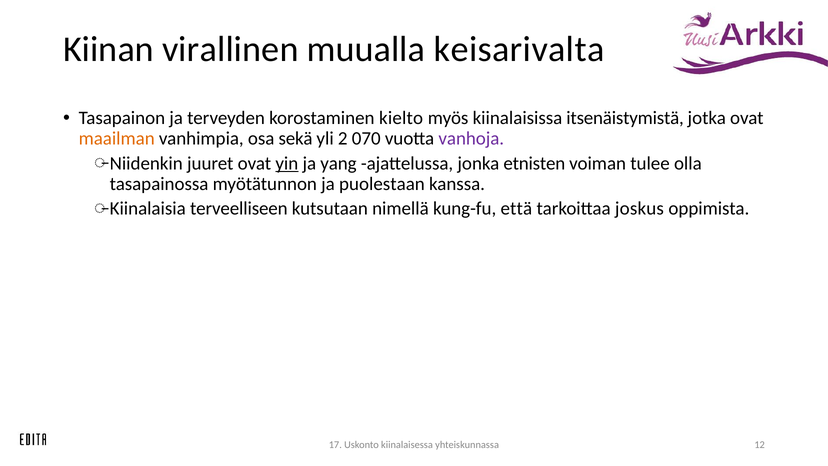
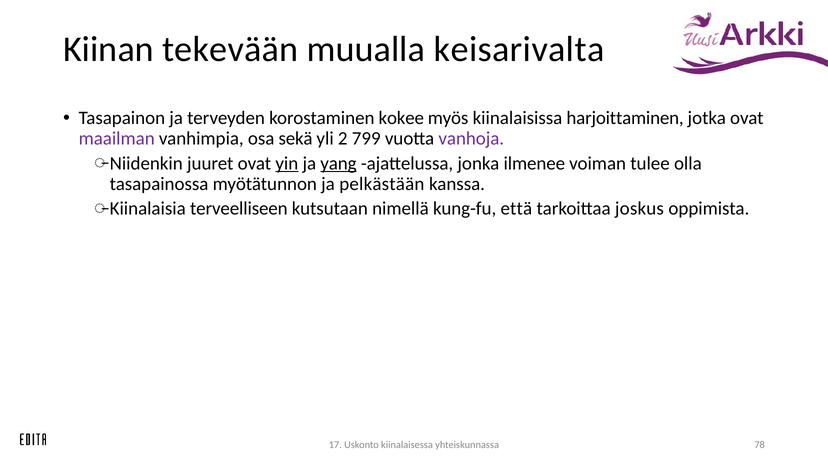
virallinen: virallinen -> tekevään (230, 49)
kielto: kielto -> kokee (401, 118)
itsenäistymistä: itsenäistymistä -> harjoittaminen (625, 118)
maailman colour: orange -> purple (117, 138)
070: 070 -> 799 (366, 138)
yang underline: none -> present (339, 163)
etnisten: etnisten -> ilmenee (534, 163)
puolestaan: puolestaan -> pelkästään (382, 184)
12: 12 -> 78 (760, 445)
